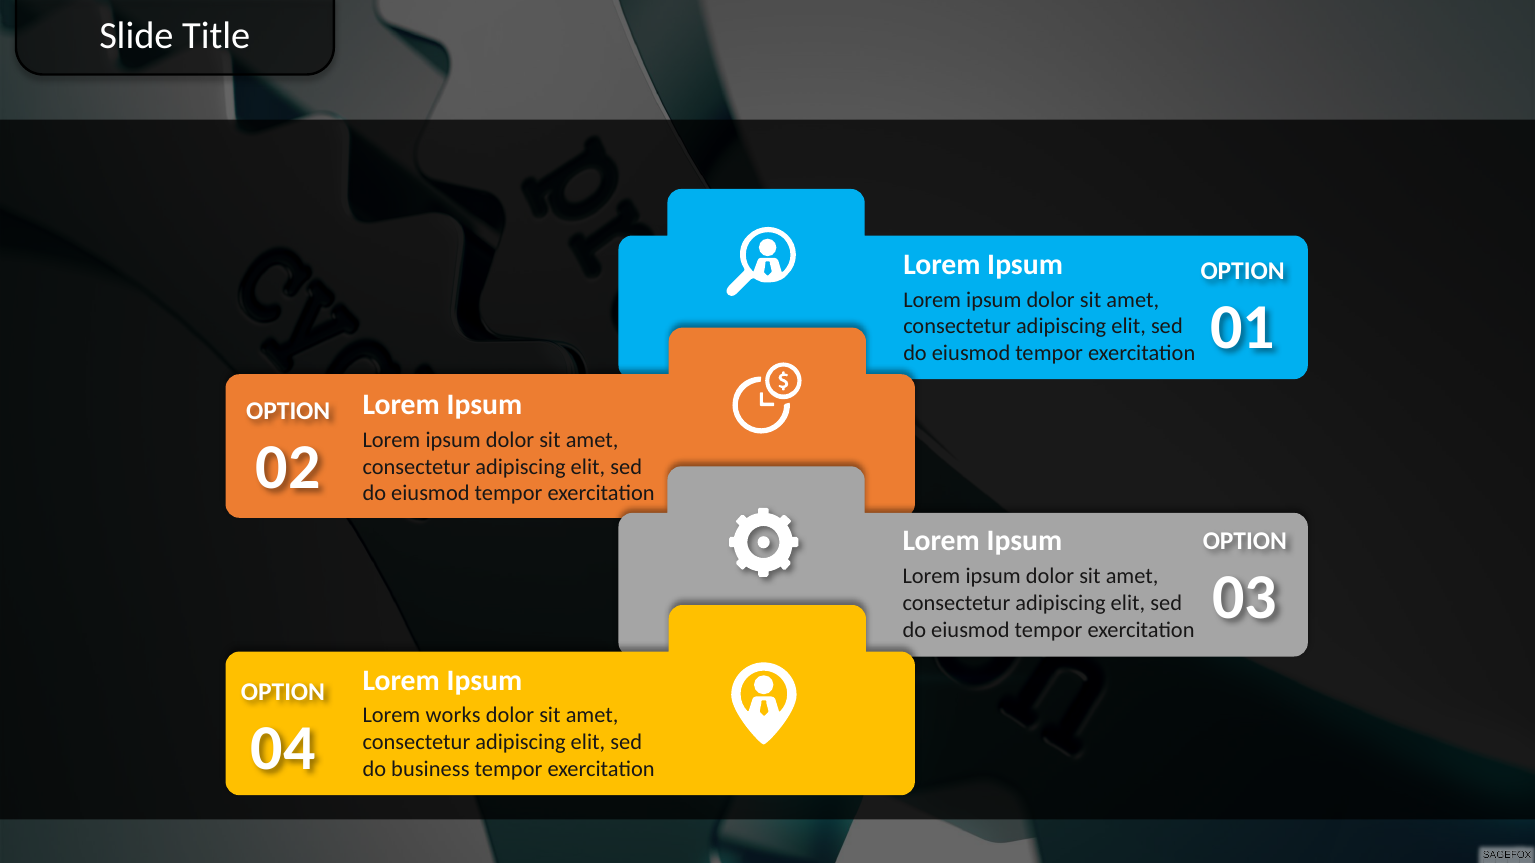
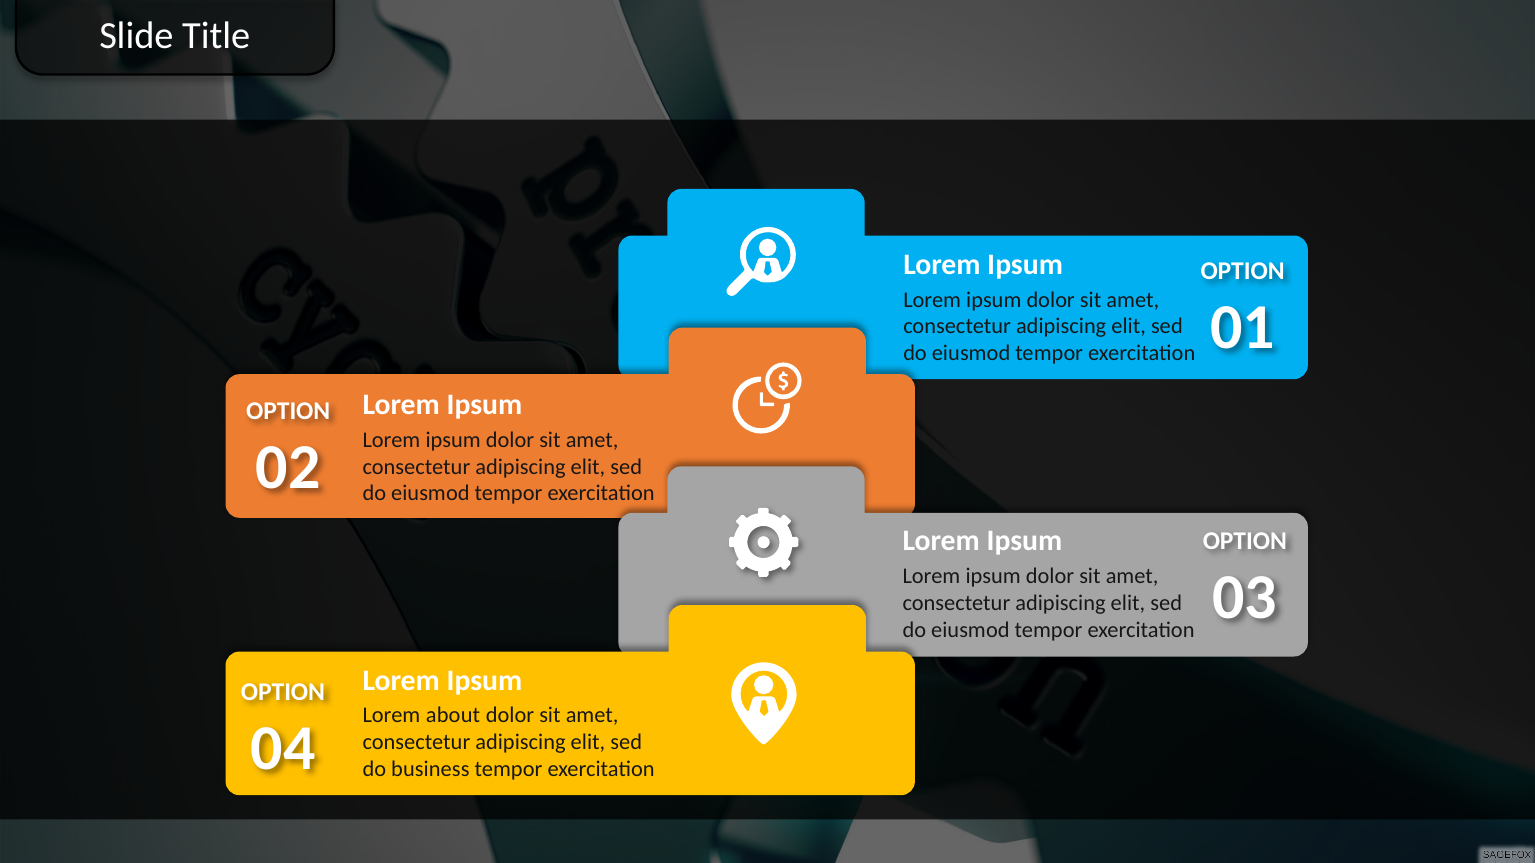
works: works -> about (453, 716)
